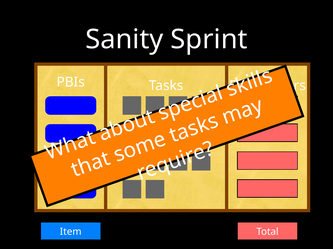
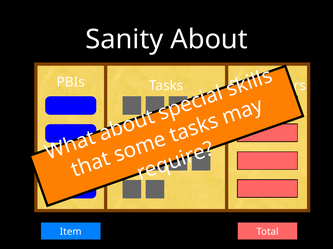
Sprint: Sprint -> About (209, 40)
